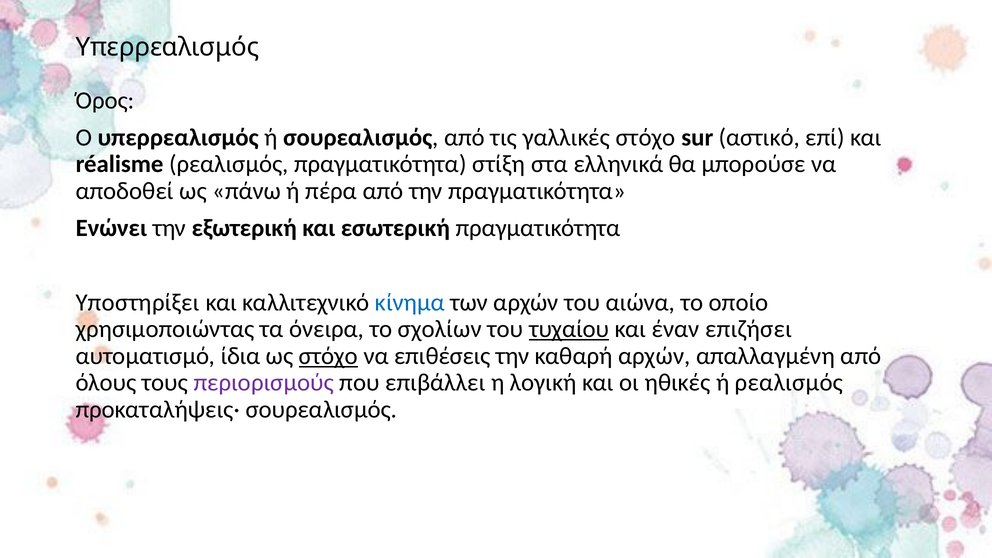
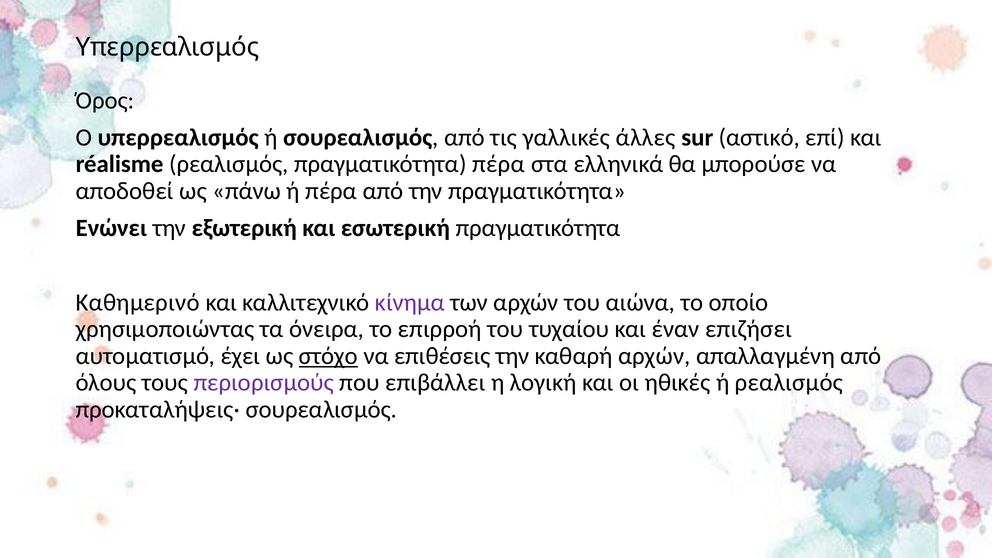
γαλλικές στόχο: στόχο -> άλλες (645, 137)
πραγματικότητα στίξη: στίξη -> πέρα (499, 164)
Υποστηρίξει: Υποστηρίξει -> Καθημερινό (138, 302)
κίνημα colour: blue -> purple (410, 302)
σχολίων: σχολίων -> επιρροή (440, 329)
τυχαίου underline: present -> none (569, 329)
ίδια: ίδια -> έχει (240, 356)
